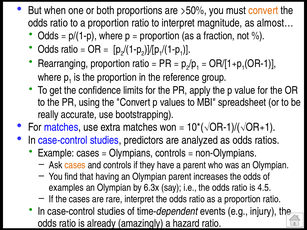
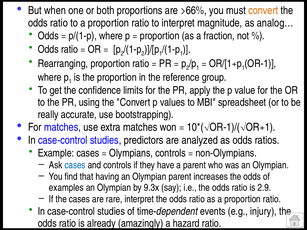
>50%: >50% -> >66% (194, 11)
almost…: almost… -> analog… (275, 23)
cases colour: orange -> blue (75, 165)
6.3x: 6.3x -> 9.3x (152, 188)
4.5: 4.5 -> 2.9 (264, 188)
